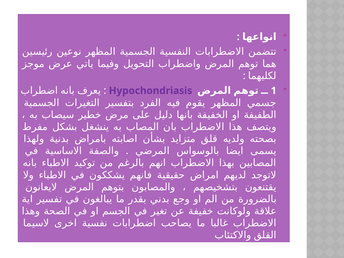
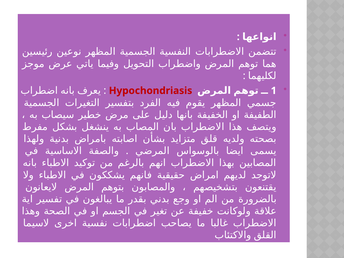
Hypochondriasis colour: purple -> red (151, 91)
